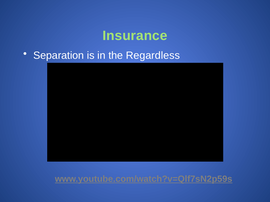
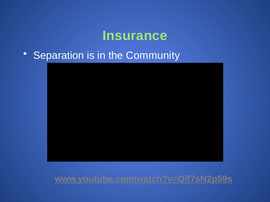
Regardless: Regardless -> Community (153, 56)
